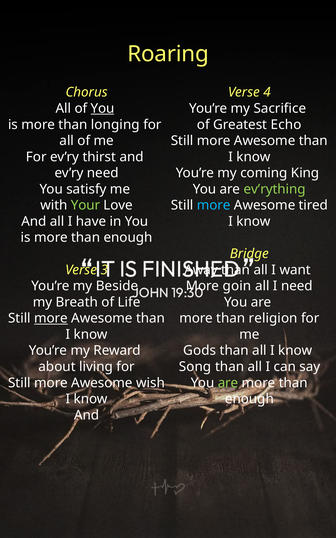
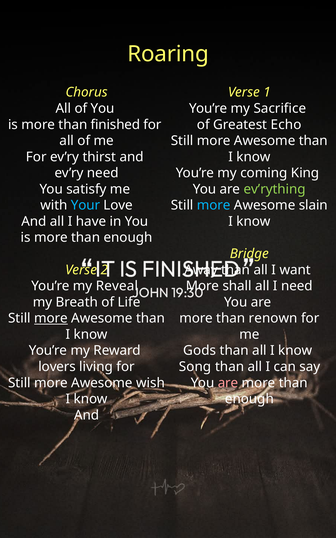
4: 4 -> 1 (267, 92)
You underline: present -> none (102, 108)
longing: longing -> finished (115, 124)
Your colour: light green -> light blue (86, 205)
tired: tired -> slain (313, 205)
3: 3 -> 2 (104, 270)
Beside: Beside -> Reveal (117, 286)
goin: goin -> shall (237, 286)
religion: religion -> renown (273, 318)
about: about -> lovers (57, 366)
are colour: light green -> pink (228, 383)
